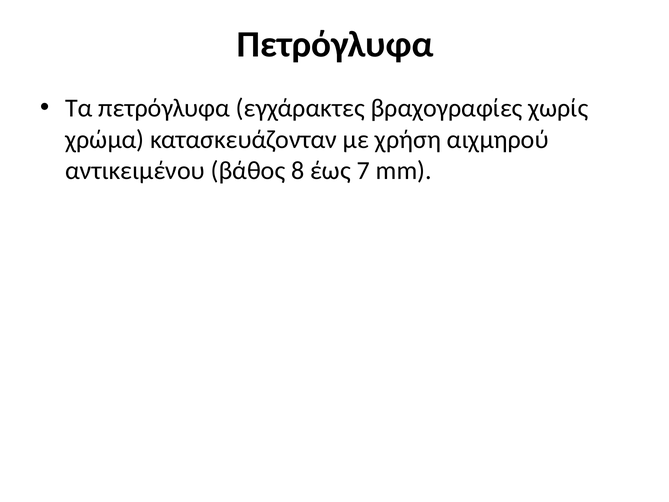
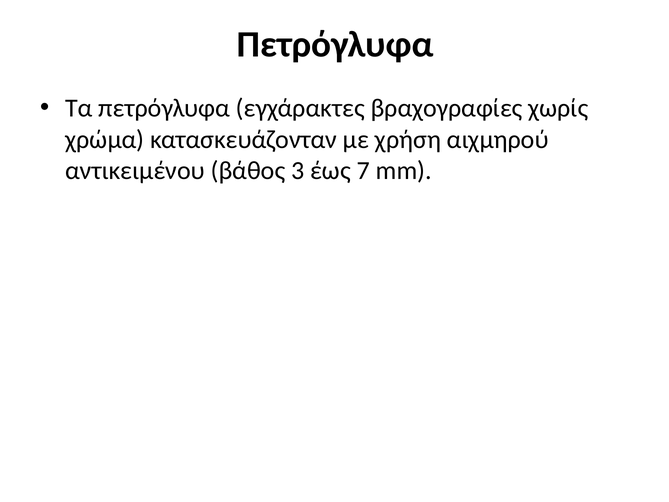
8: 8 -> 3 (298, 171)
